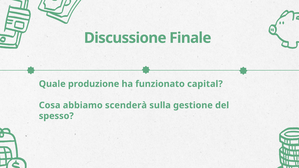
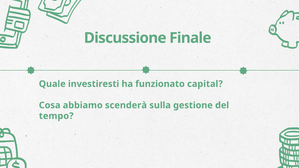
produzione: produzione -> investiresti (94, 84)
spesso: spesso -> tempo (56, 116)
